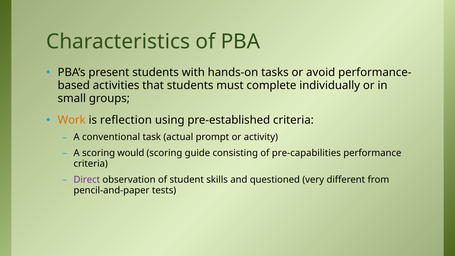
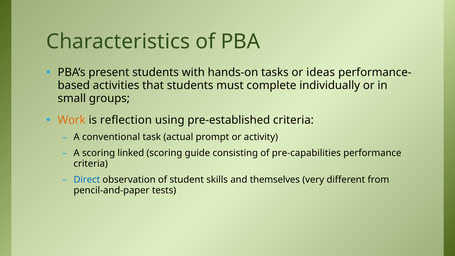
avoid: avoid -> ideas (321, 72)
would: would -> linked (131, 153)
Direct colour: purple -> blue (87, 180)
questioned: questioned -> themselves (275, 180)
